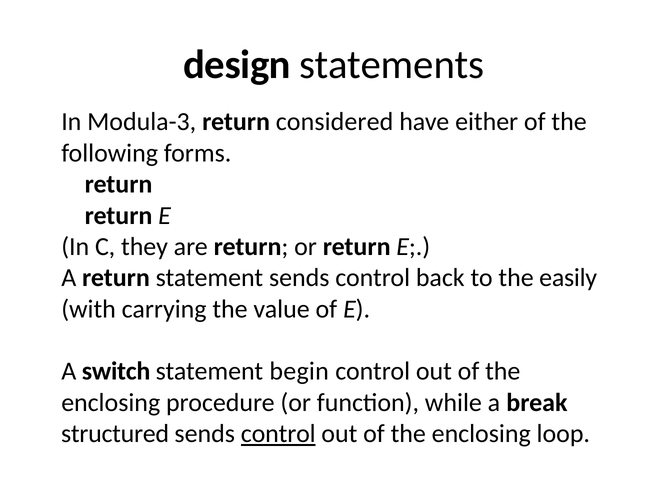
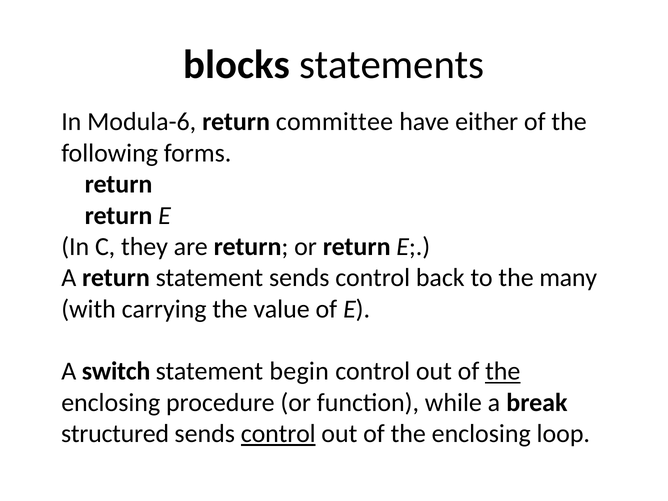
design: design -> blocks (237, 65)
Modula-3: Modula-3 -> Modula-6 (142, 122)
considered: considered -> committee (334, 122)
easily: easily -> many (568, 278)
the underline: none -> present (503, 371)
